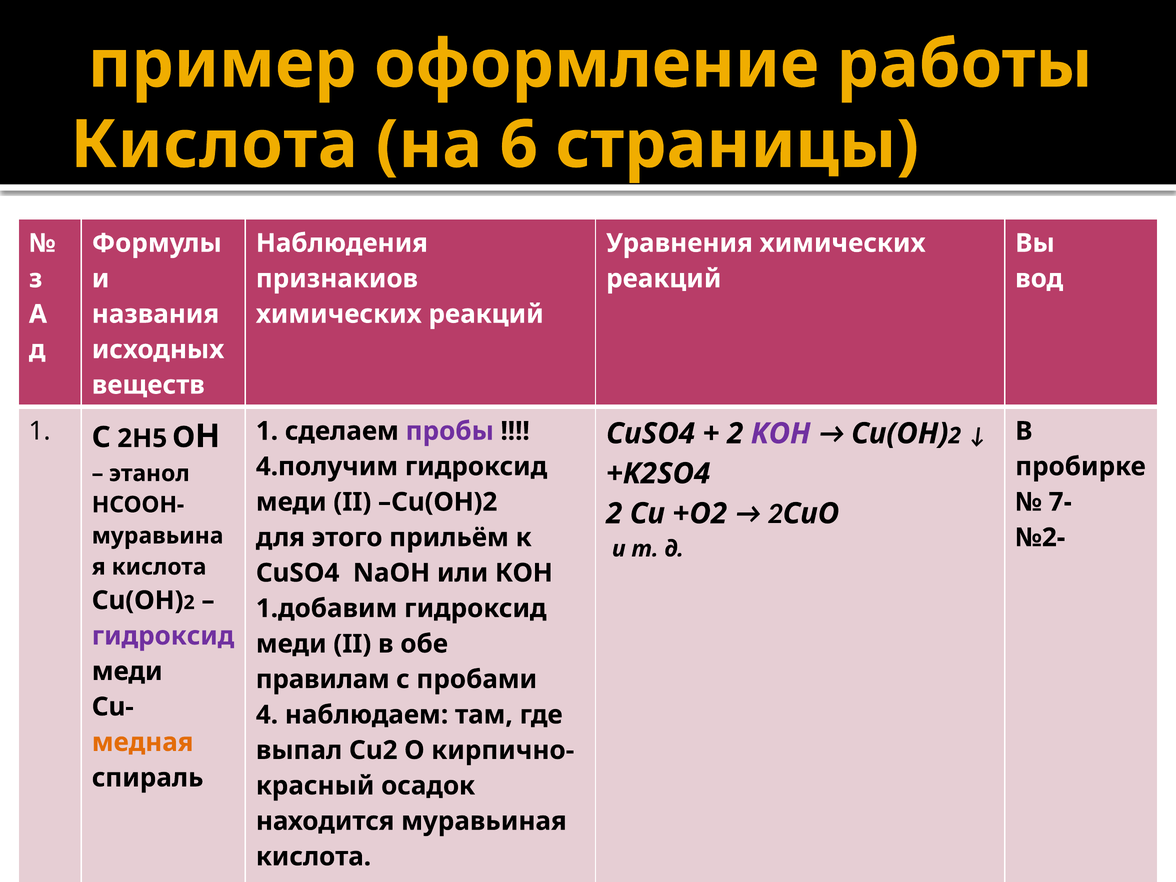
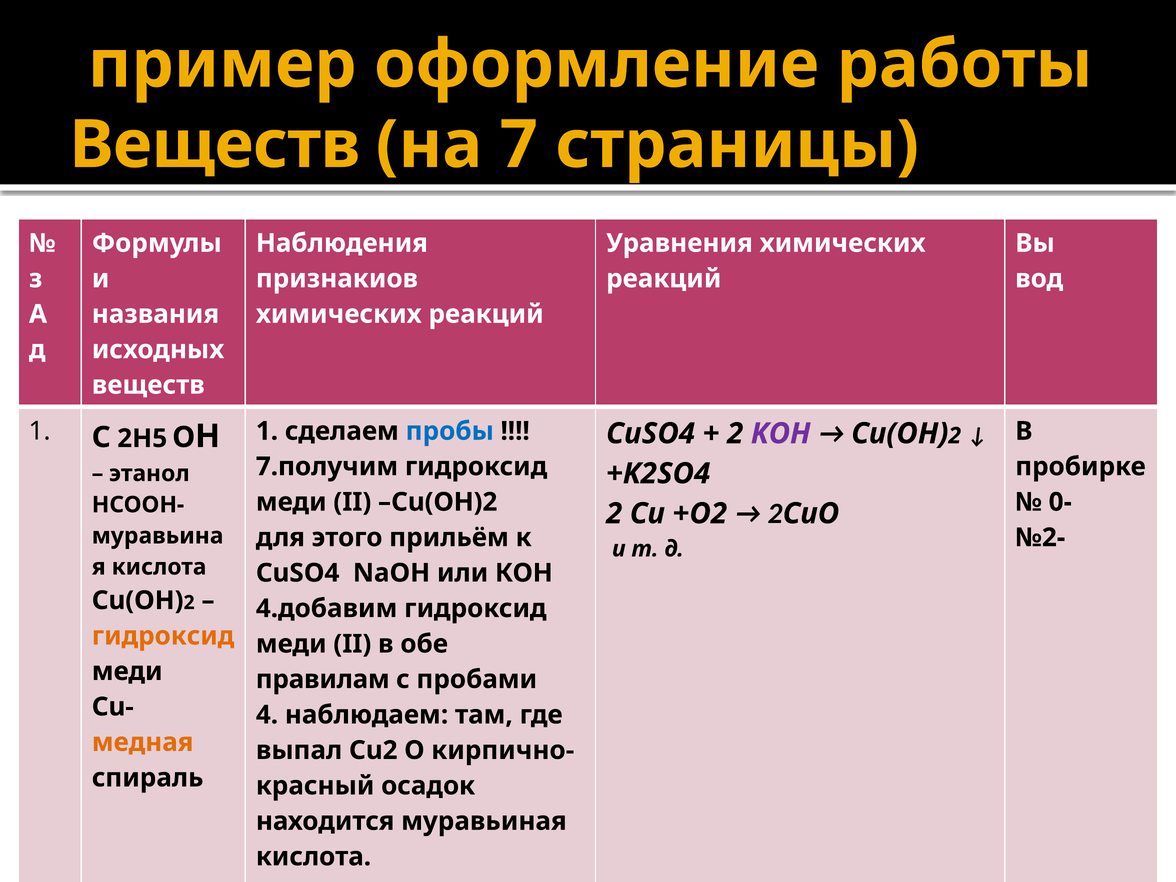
Кислота: Кислота -> Веществ (215, 145)
6: 6 -> 7 (519, 145)
пробы colour: purple -> blue (450, 431)
4.получим: 4.получим -> 7.получим (327, 467)
7-: 7- -> 0- (1060, 502)
1.добавим: 1.добавим -> 4.добавим (327, 608)
гидроксид colour: purple -> orange (163, 636)
